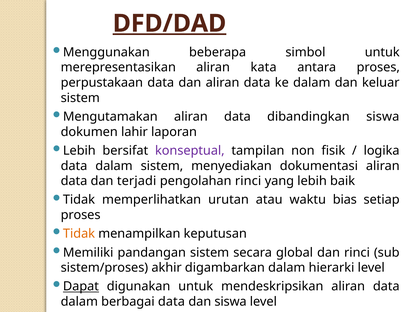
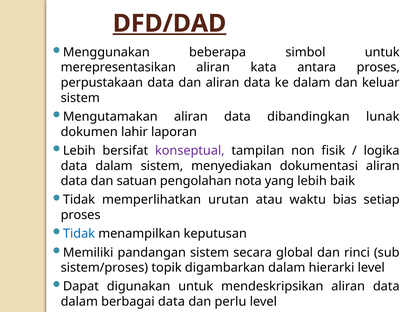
dibandingkan siswa: siswa -> lunak (383, 117)
terjadi: terjadi -> satuan (137, 182)
pengolahan rinci: rinci -> nota (248, 182)
Tidak colour: orange -> blue (79, 234)
akhir: akhir -> topik (167, 268)
Dapat underline: present -> none (81, 287)
dan siswa: siswa -> perlu (230, 302)
